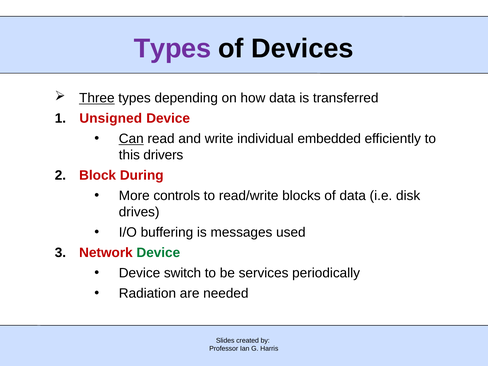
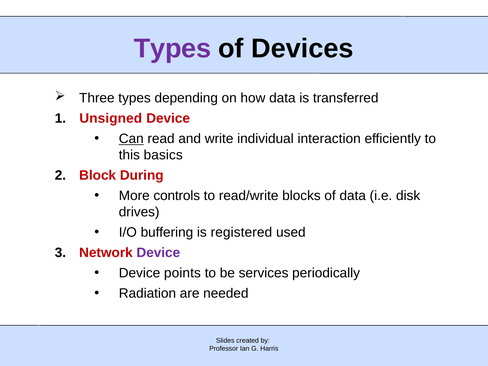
Three underline: present -> none (97, 98)
embedded: embedded -> interaction (329, 139)
drivers: drivers -> basics (163, 155)
messages: messages -> registered (241, 232)
Device colour: green -> purple (158, 253)
switch: switch -> points (182, 273)
